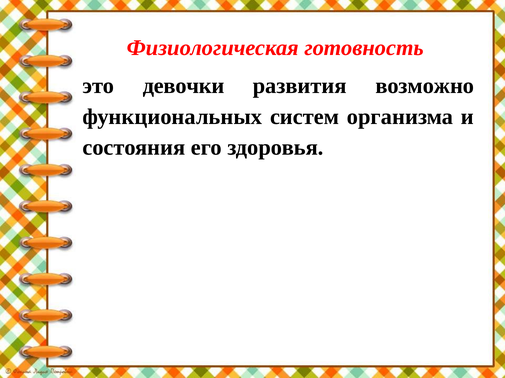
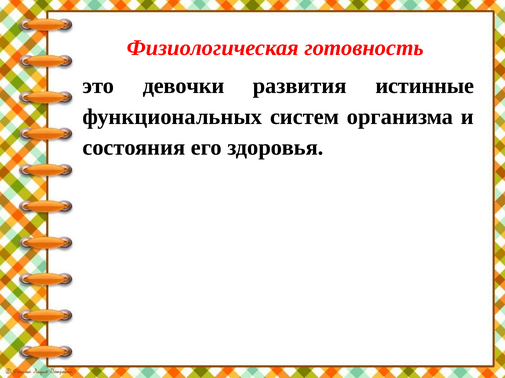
возможно: возможно -> истинные (425, 86)
